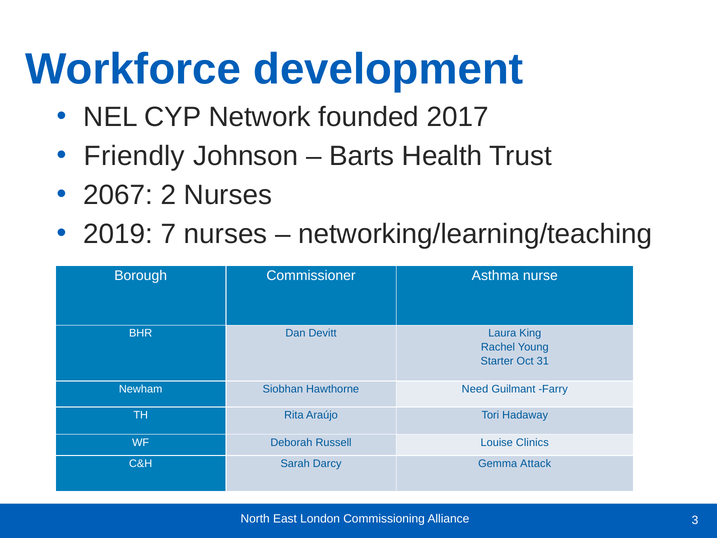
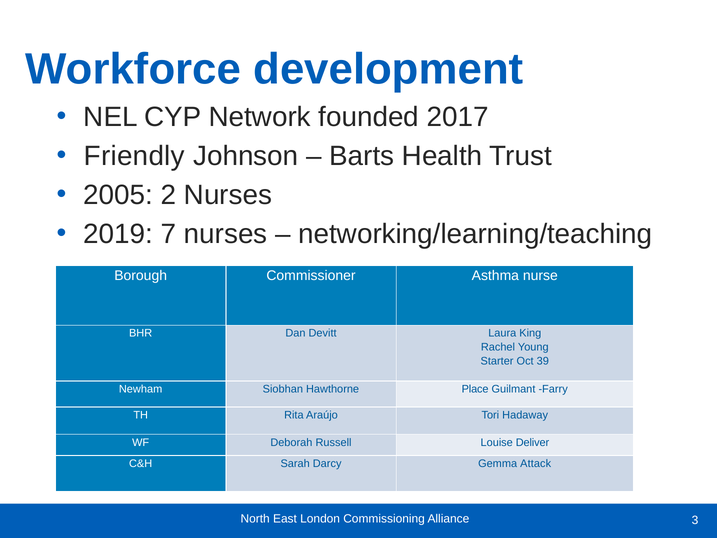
2067: 2067 -> 2005 (118, 195)
31: 31 -> 39 (543, 361)
Need: Need -> Place (475, 389)
Clinics: Clinics -> Deliver (532, 442)
